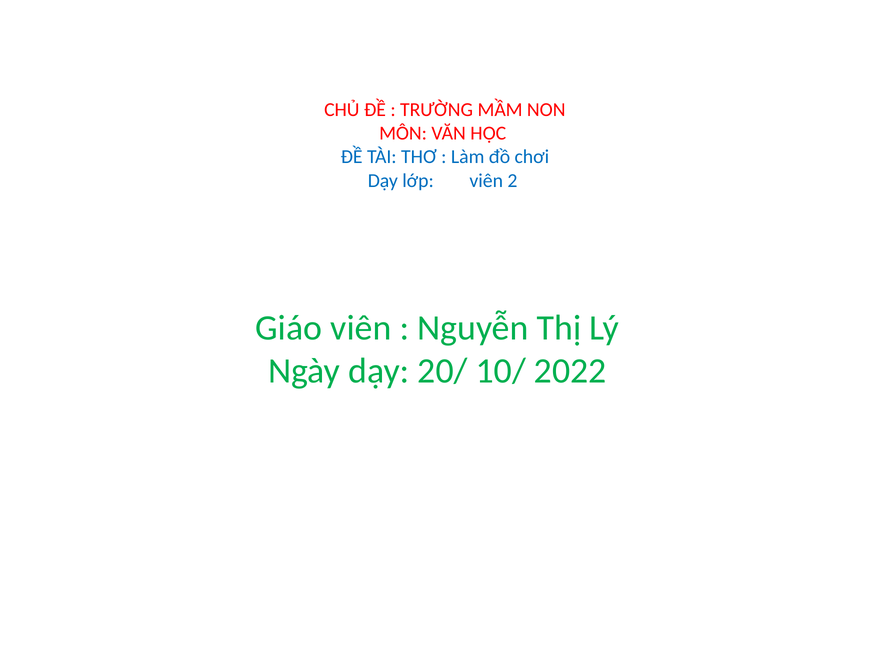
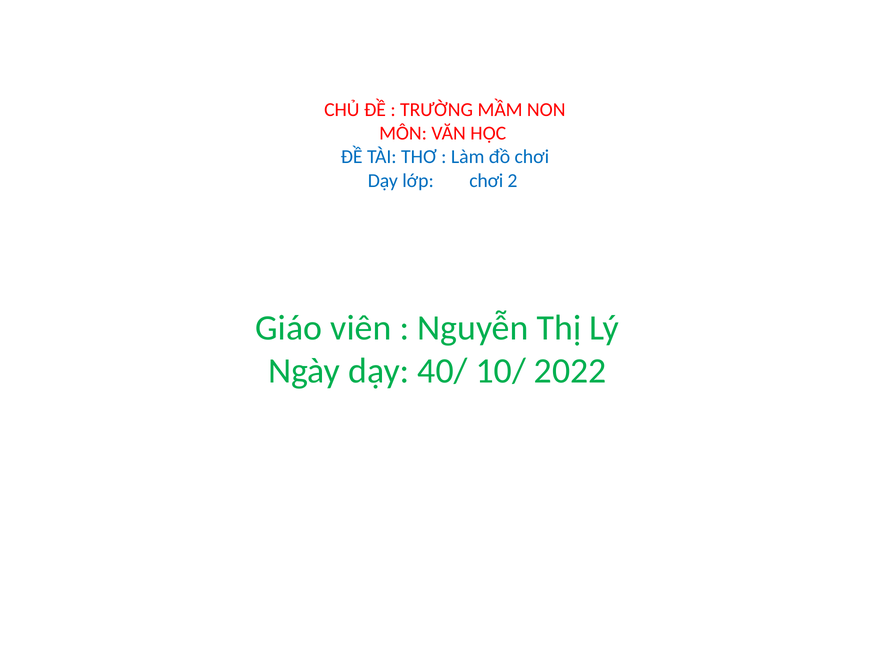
lớp viên: viên -> chơi (486, 181)
20/: 20/ -> 40/ (443, 371)
